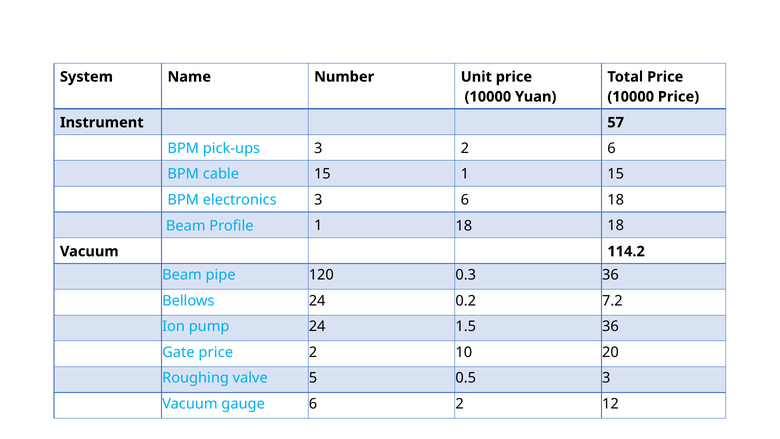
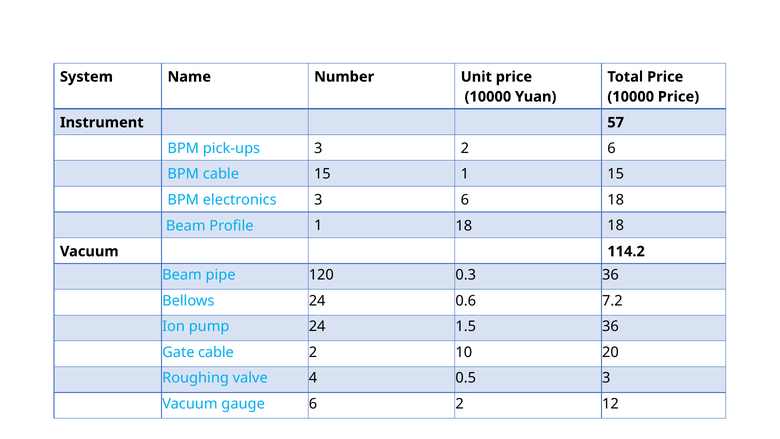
0.2: 0.2 -> 0.6 (466, 301)
Gate price: price -> cable (216, 352)
5: 5 -> 4 (313, 378)
